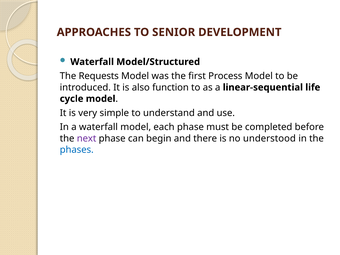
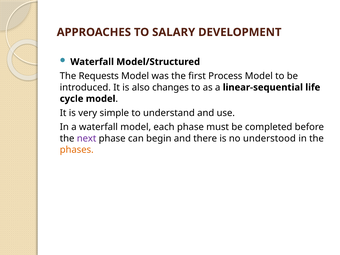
SENIOR: SENIOR -> SALARY (174, 32)
function: function -> changes (171, 87)
phases colour: blue -> orange (77, 150)
